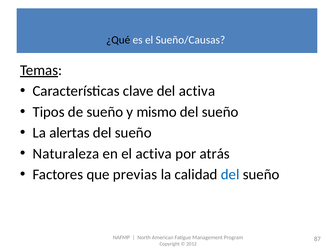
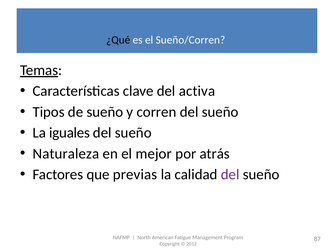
Sueño/Causas: Sueño/Causas -> Sueño/Corren (190, 40)
mismo: mismo -> corren (156, 112)
alertas: alertas -> iguales (70, 132)
el activa: activa -> mejor (154, 153)
del colour: blue -> purple (230, 174)
